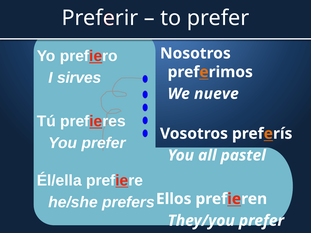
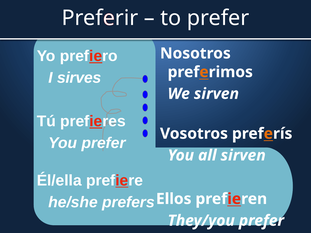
We nueve: nueve -> sirven (216, 94)
all pastel: pastel -> sirven (243, 156)
